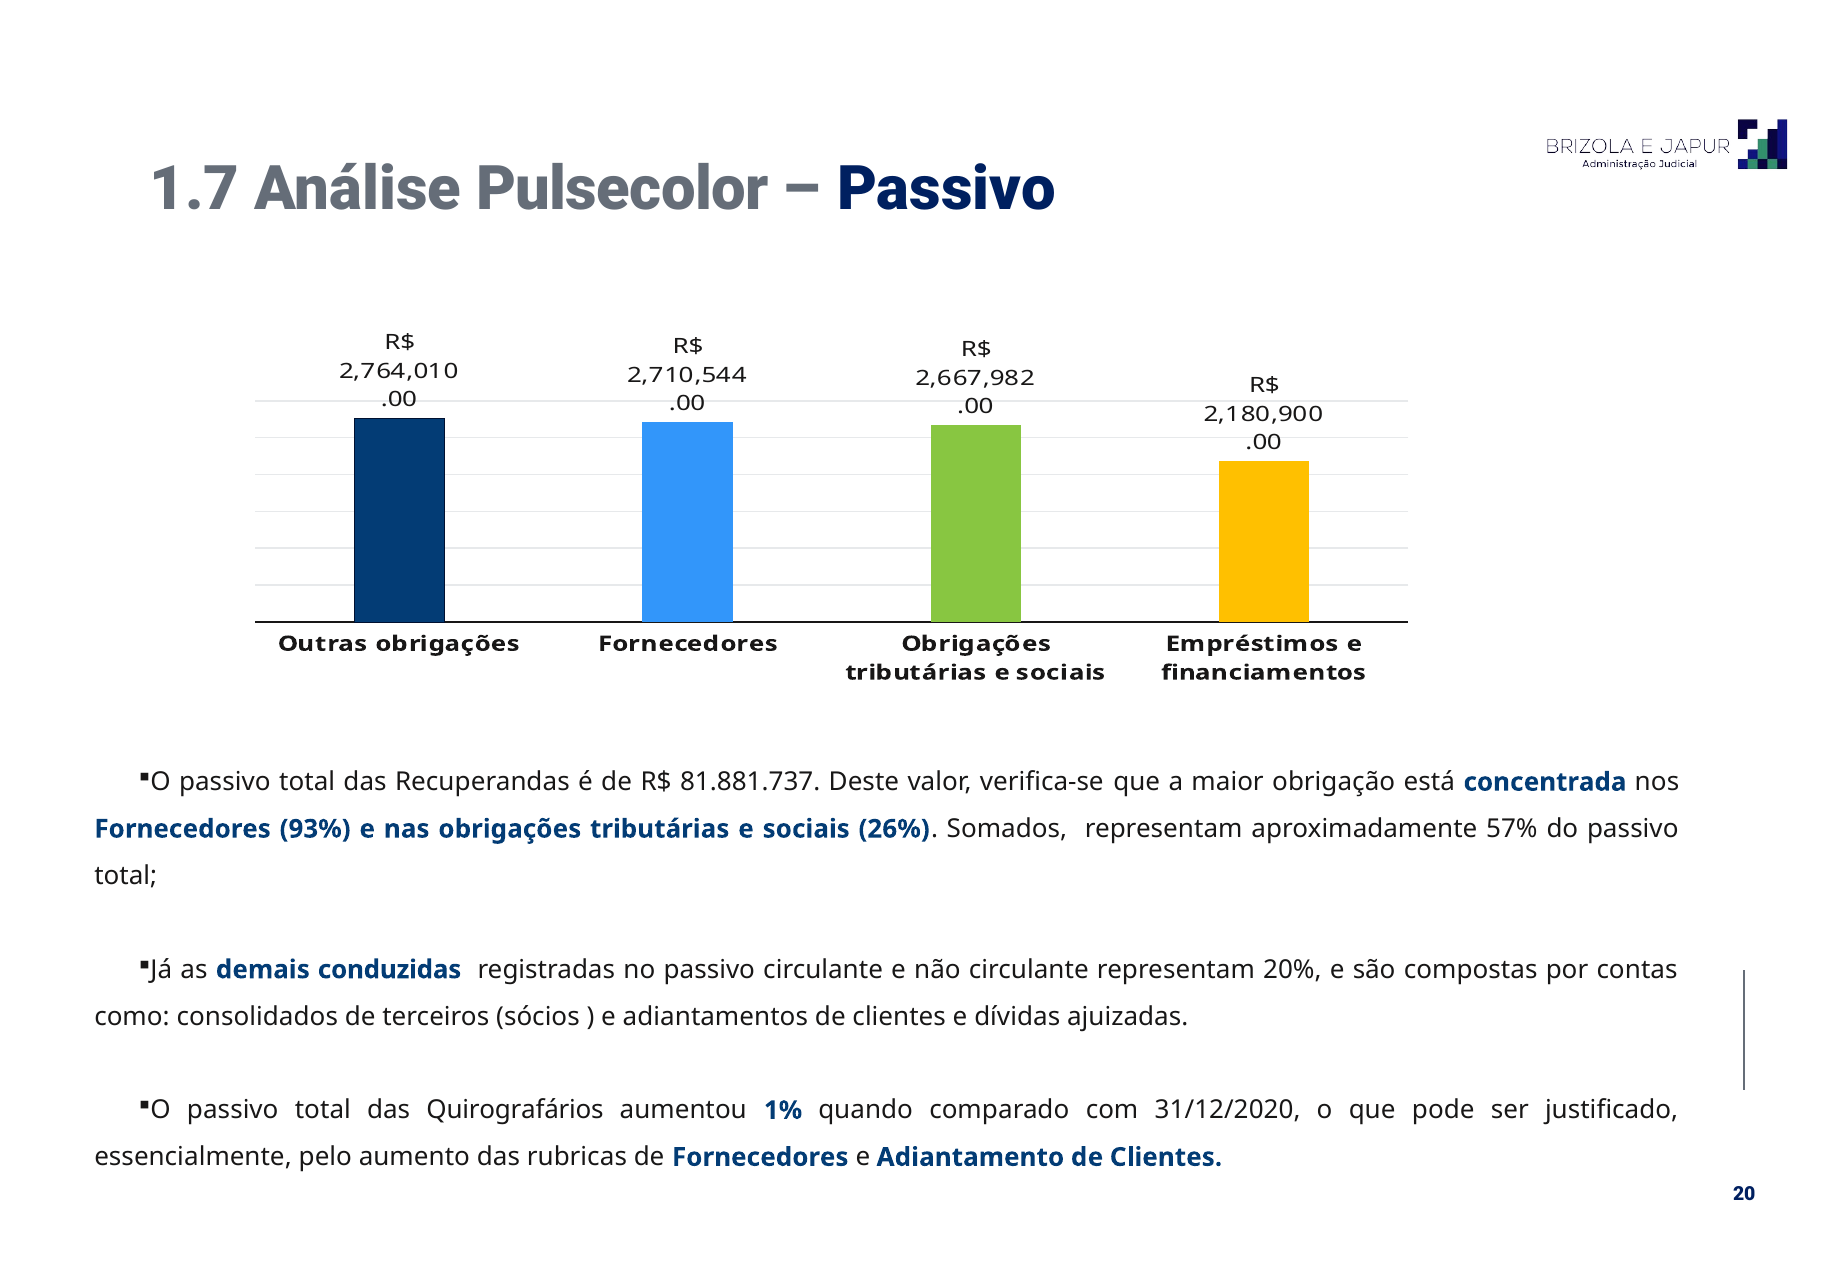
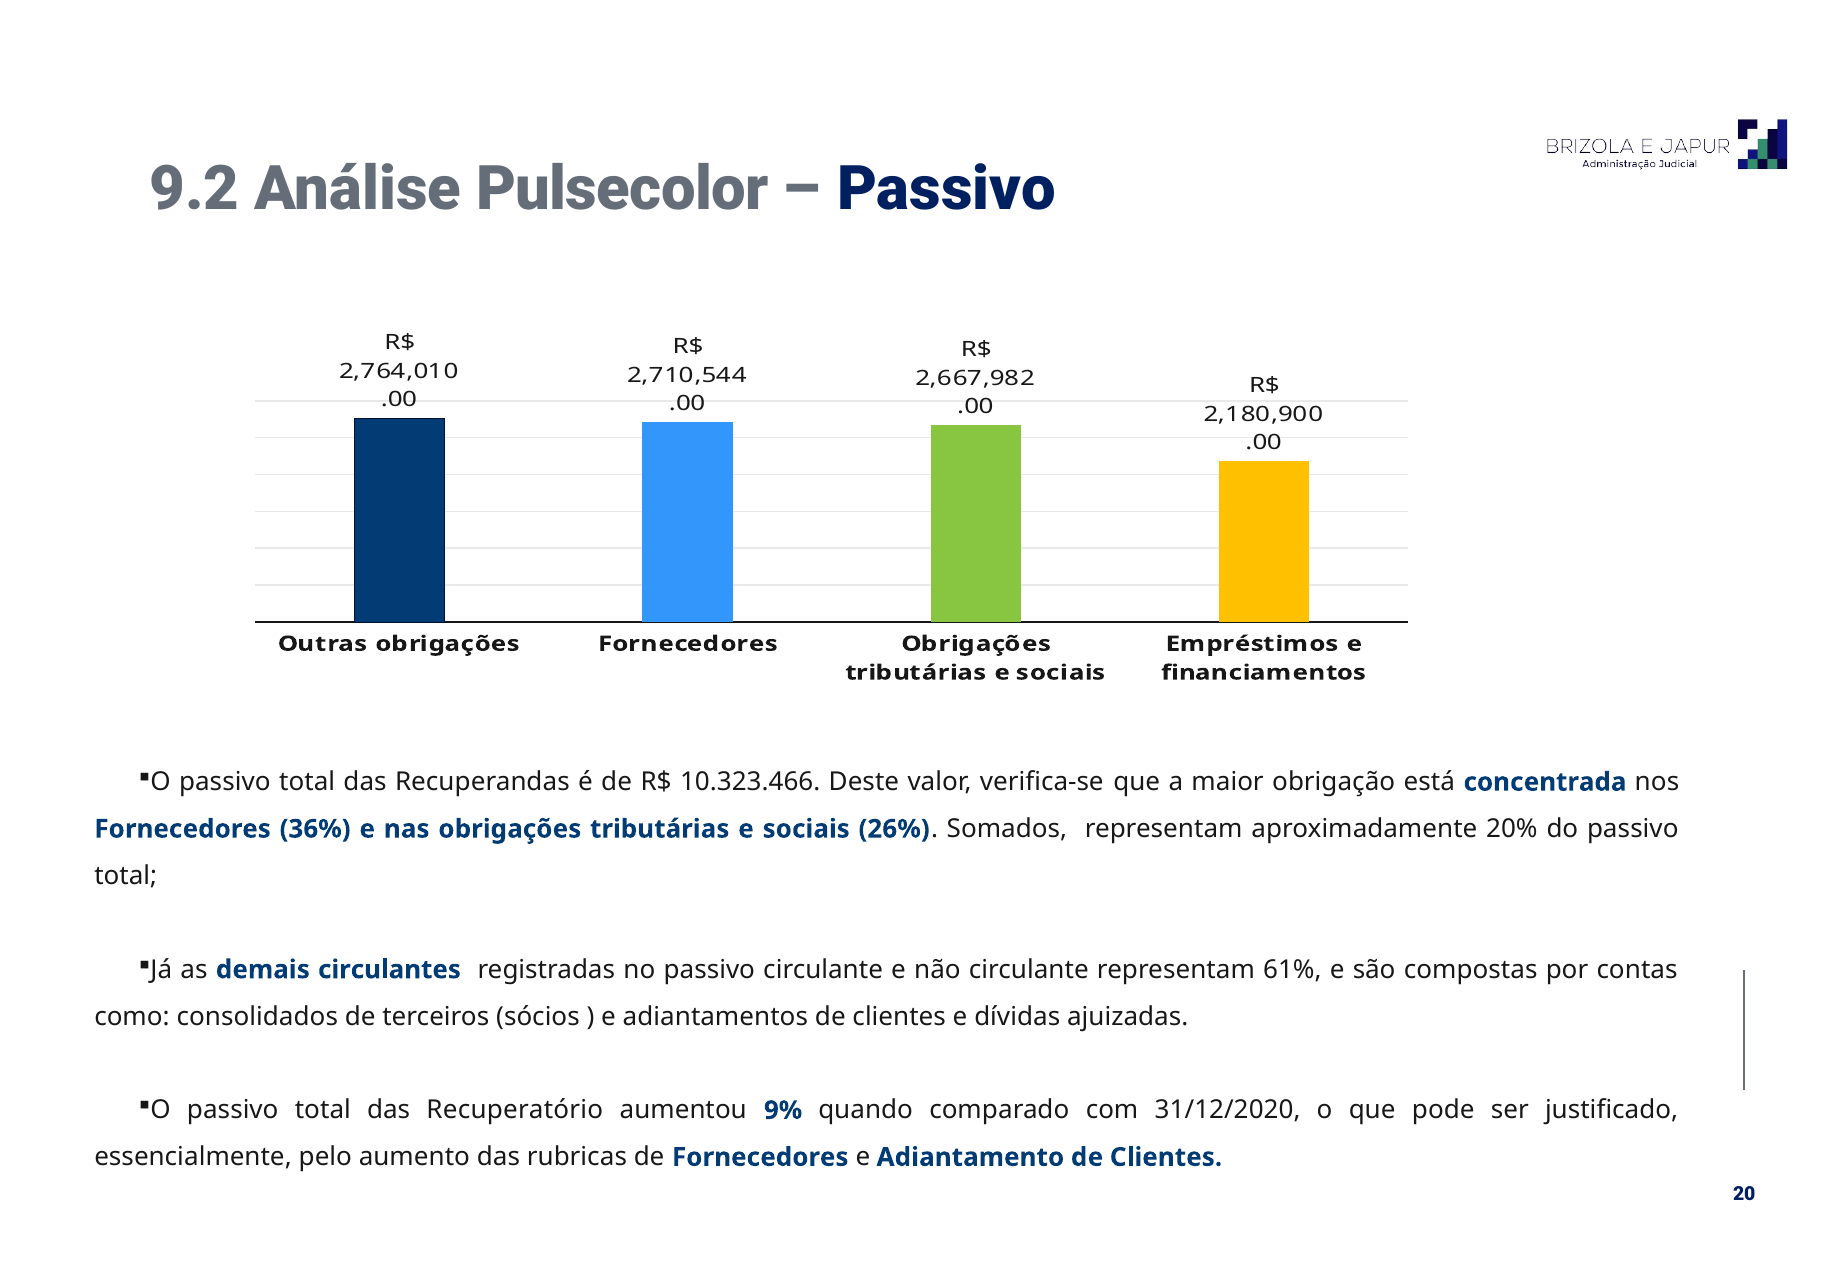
1.7: 1.7 -> 9.2 (194, 189)
81.881.737: 81.881.737 -> 10.323.466 (750, 783)
93%: 93% -> 36% (315, 829)
57%: 57% -> 20% (1512, 829)
conduzidas: conduzidas -> circulantes (389, 970)
20%: 20% -> 61% (1292, 970)
Quirografários: Quirografários -> Recuperatório (515, 1111)
1%: 1% -> 9% (783, 1111)
